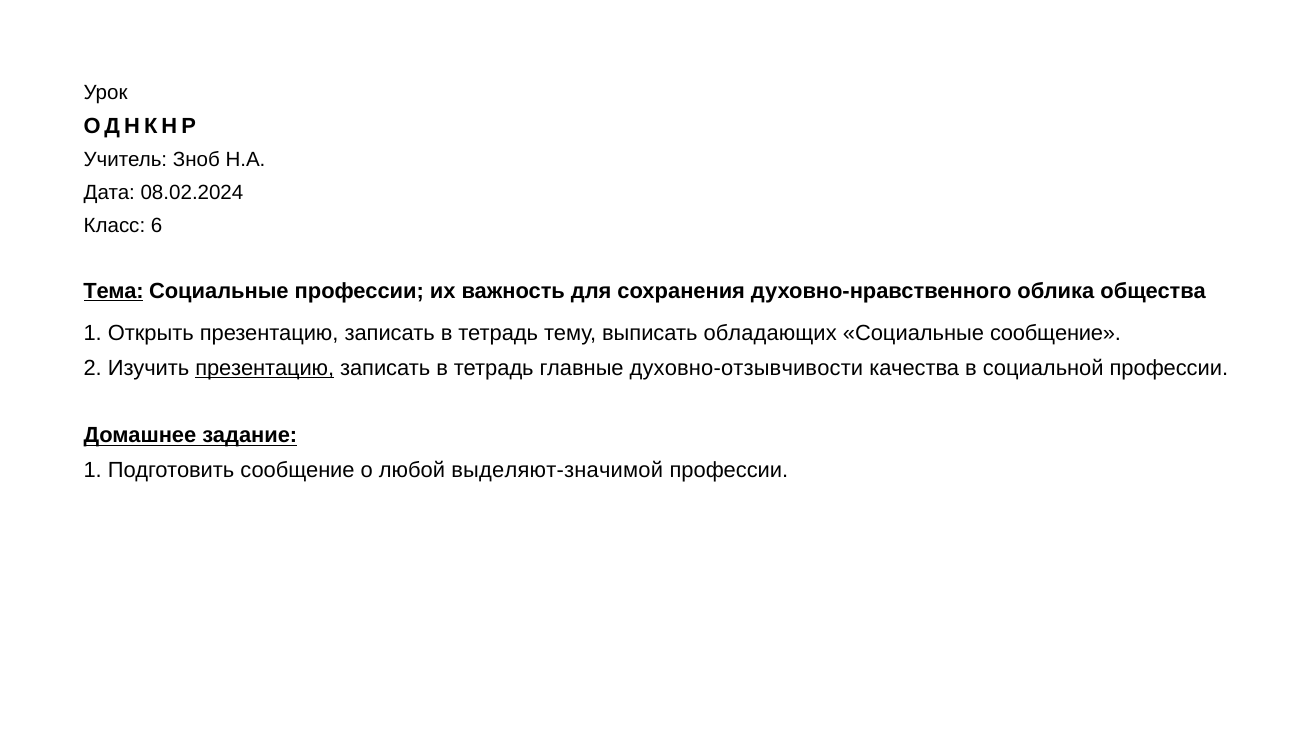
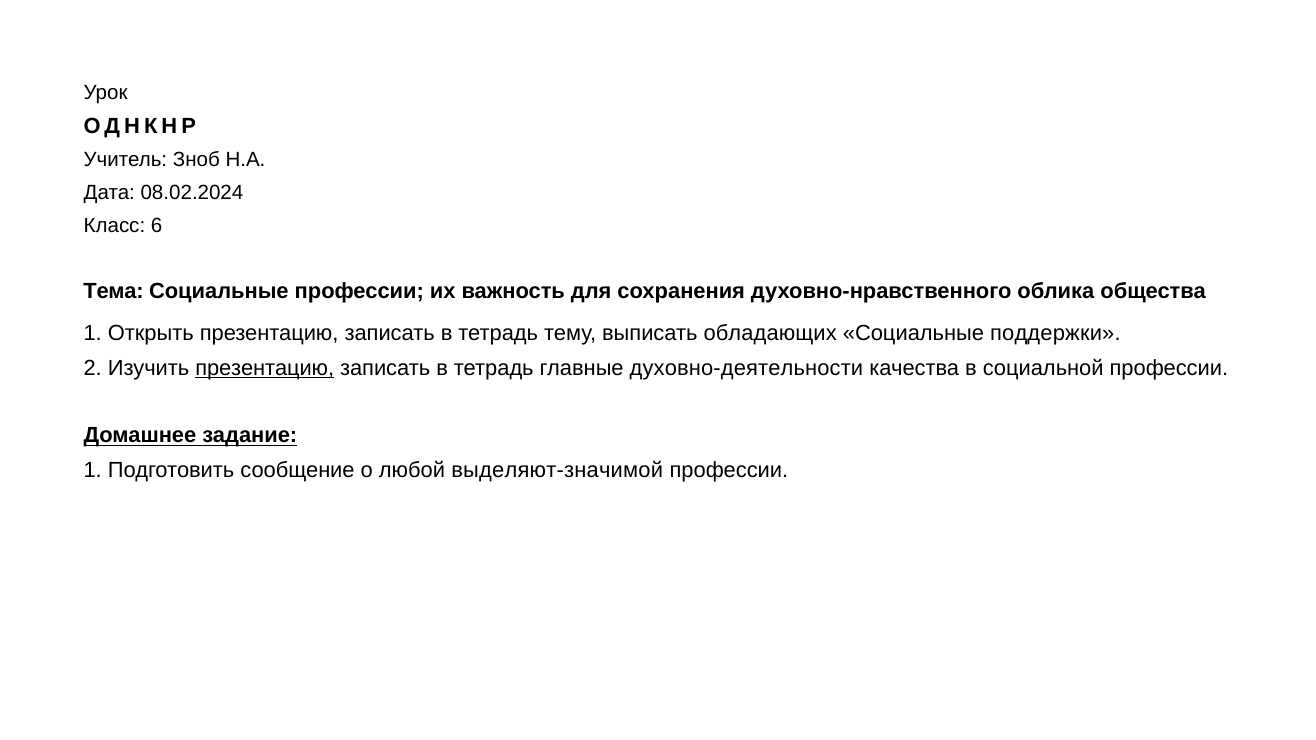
Тема underline: present -> none (114, 291)
Социальные сообщение: сообщение -> поддержки (1055, 334)
духовно-отзывчивости: духовно-отзывчивости -> духовно-деятельности (746, 368)
